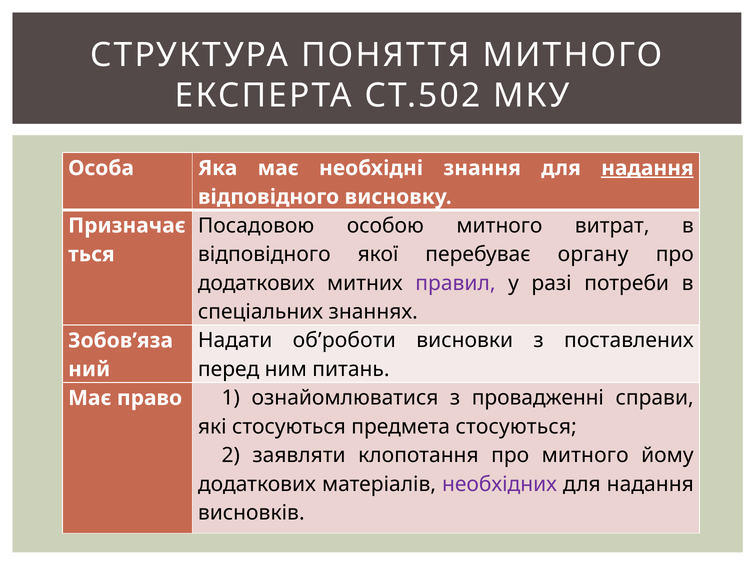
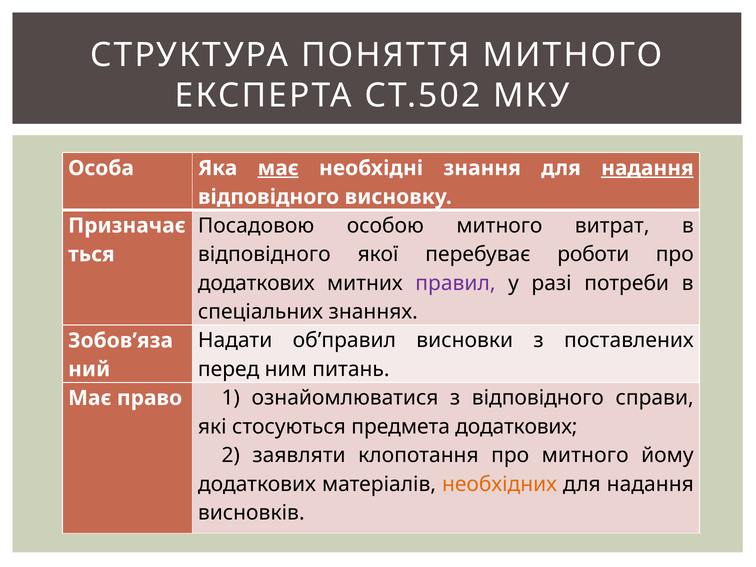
має underline: none -> present (278, 168)
органу: органу -> роботи (593, 254)
об’роботи: об’роботи -> об’правил (344, 341)
з провадженні: провадженні -> відповідного (538, 398)
предмета стосуються: стосуються -> додаткових (516, 427)
необхідних colour: purple -> orange (499, 484)
